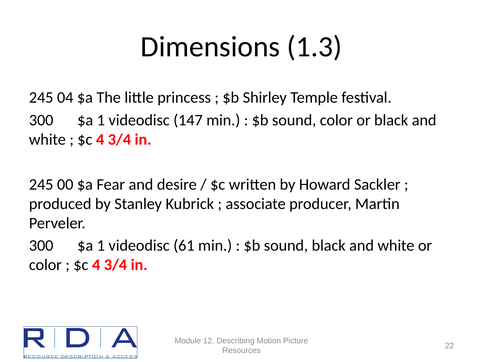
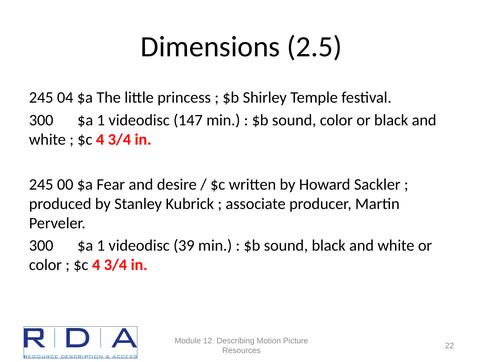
1.3: 1.3 -> 2.5 (314, 47)
61: 61 -> 39 (184, 246)
